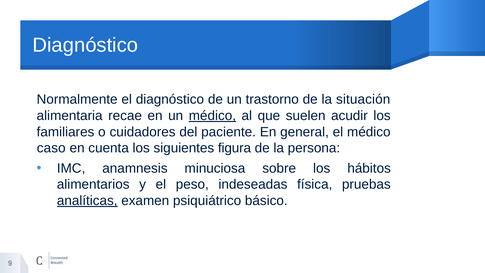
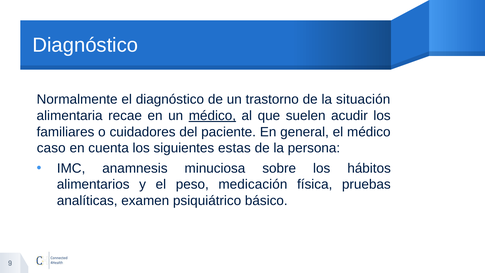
figura: figura -> estas (234, 148)
indeseadas: indeseadas -> medicación (253, 184)
analíticas underline: present -> none (87, 201)
